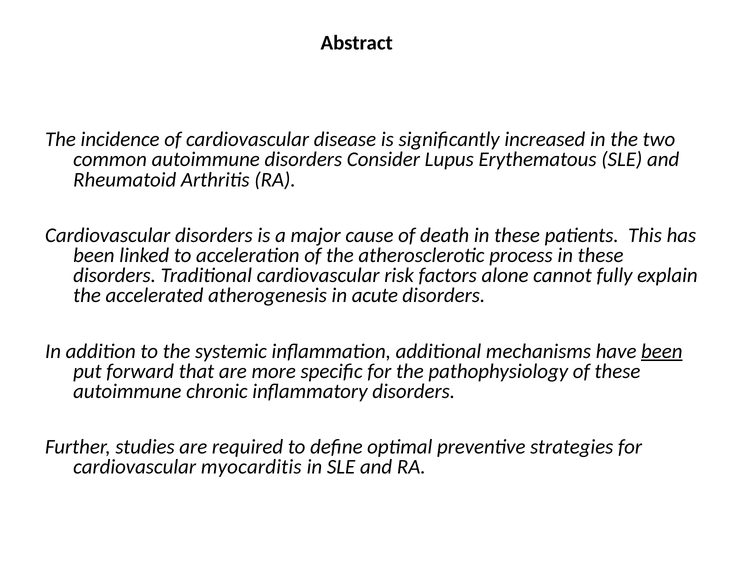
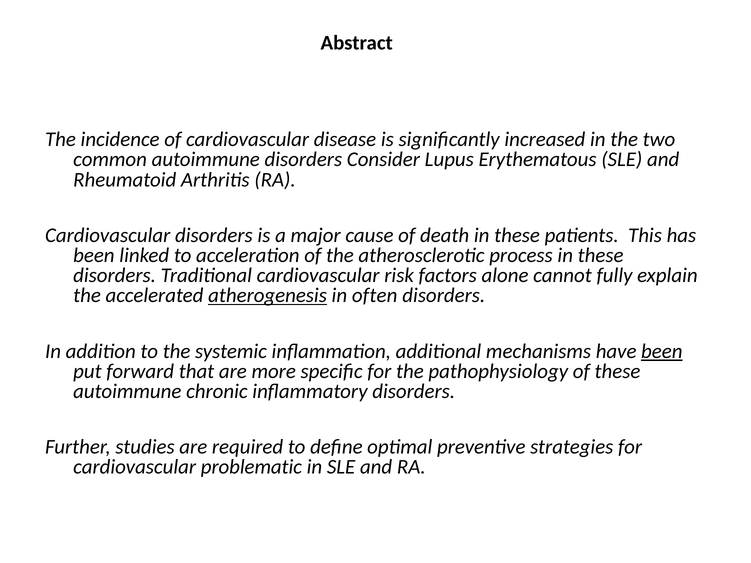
atherogenesis underline: none -> present (268, 296)
acute: acute -> often (375, 296)
myocarditis: myocarditis -> problematic (251, 467)
